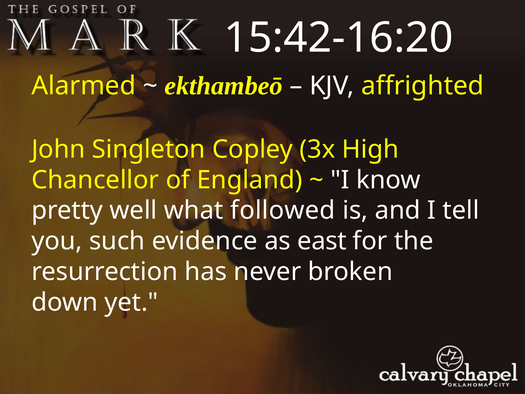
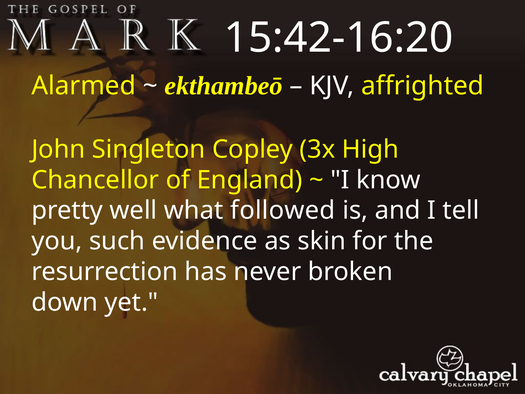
east: east -> skin (322, 241)
